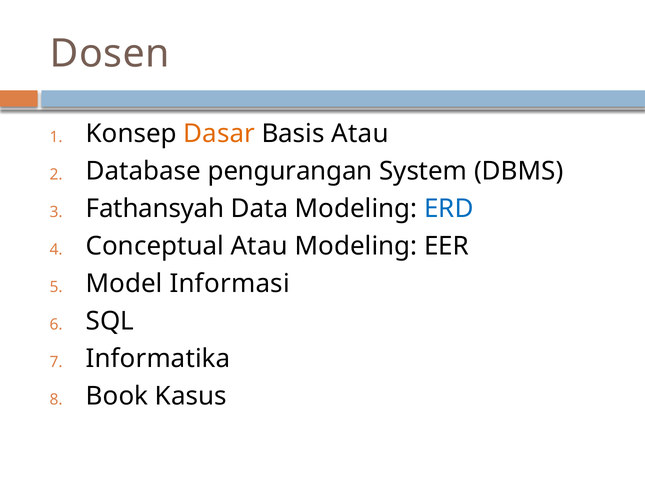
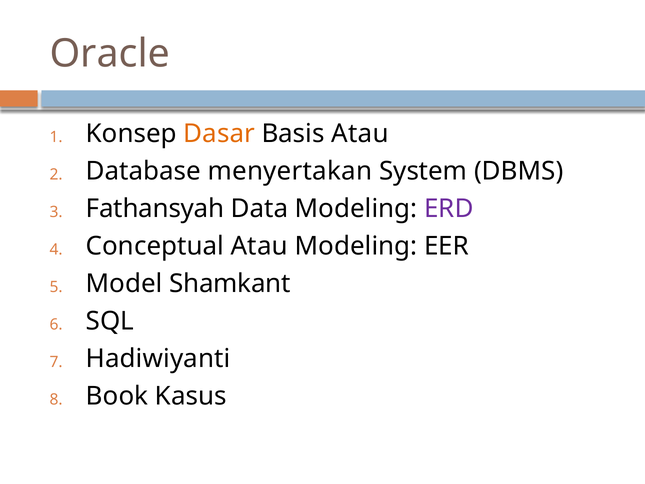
Dosen: Dosen -> Oracle (110, 54)
pengurangan: pengurangan -> menyertakan (290, 171)
ERD colour: blue -> purple (449, 208)
Informasi: Informasi -> Shamkant (230, 283)
Informatika: Informatika -> Hadiwiyanti (158, 358)
